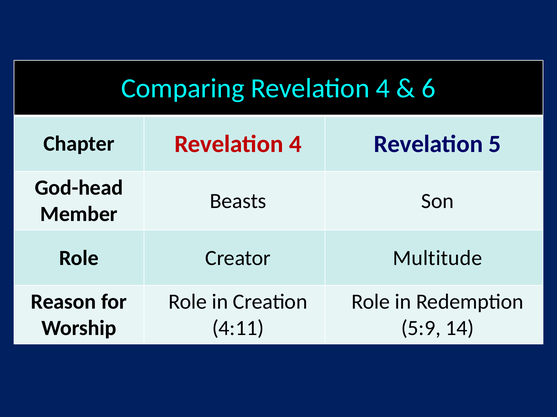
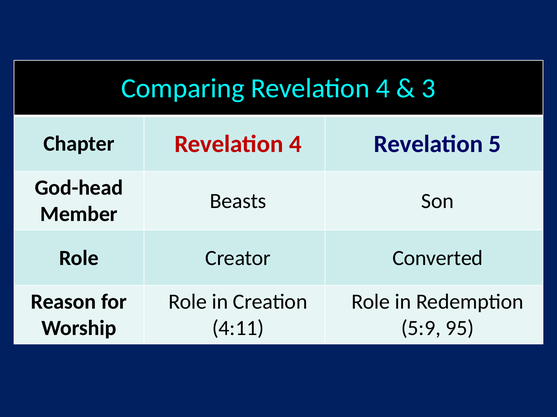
6: 6 -> 3 (429, 89)
Multitude: Multitude -> Converted (438, 258)
14: 14 -> 95 (460, 329)
